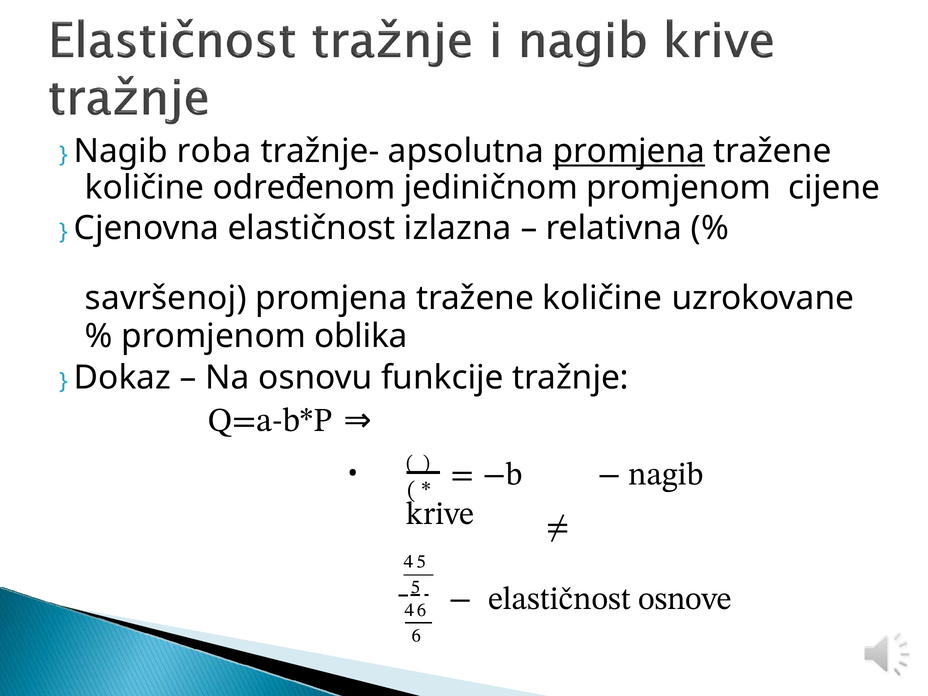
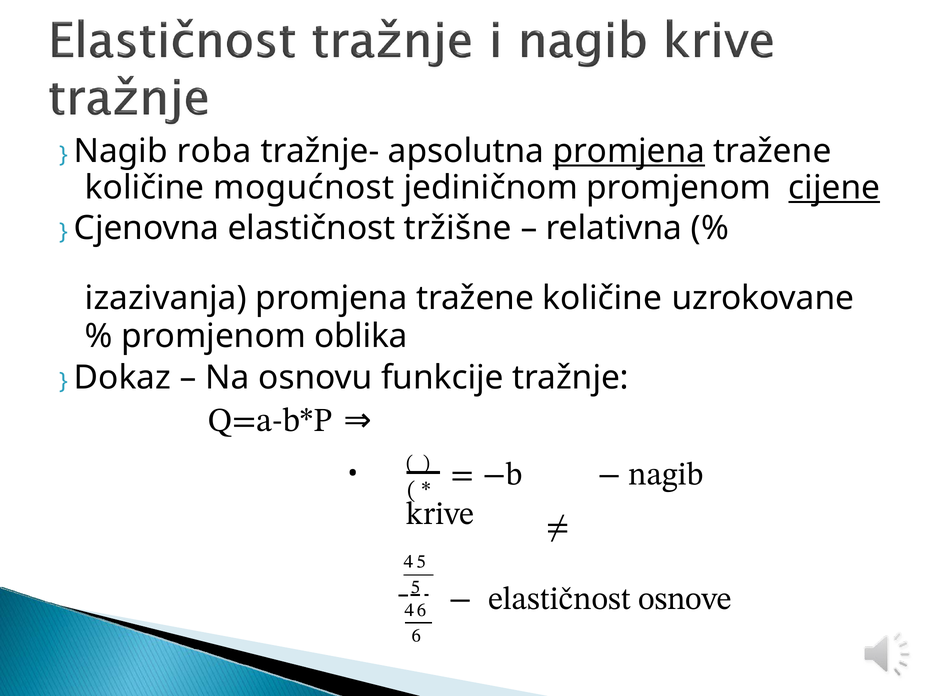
određenom: određenom -> mogućnost (304, 187)
cijene underline: none -> present (834, 187)
izlazna: izlazna -> tržišne (458, 228)
savršenoj: savršenoj -> izazivanja (166, 298)
